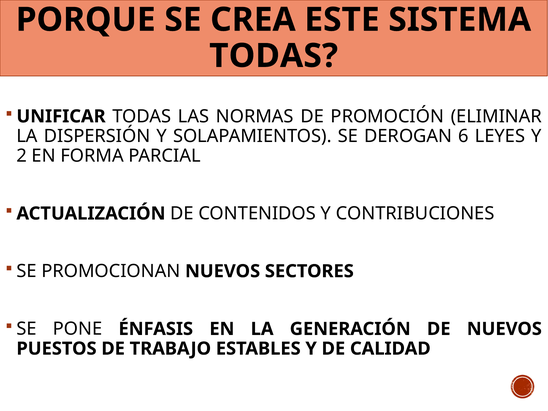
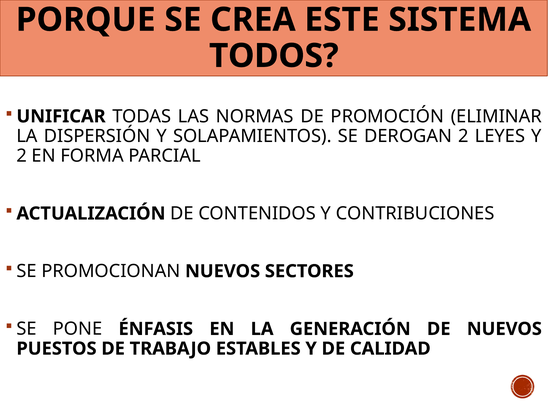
TODAS: TODAS -> TODOS (274, 56)
DEROGAN 6: 6 -> 2 (463, 136)
